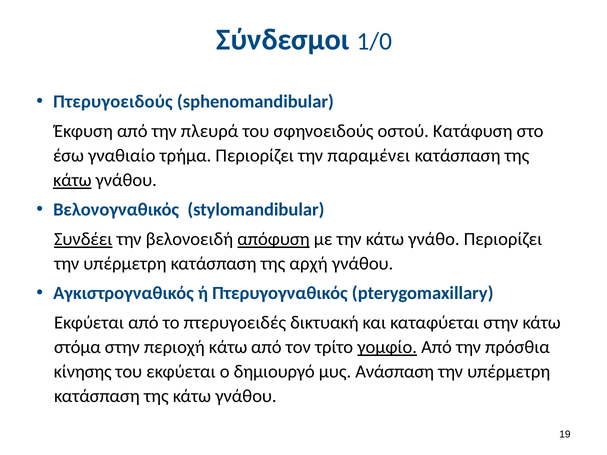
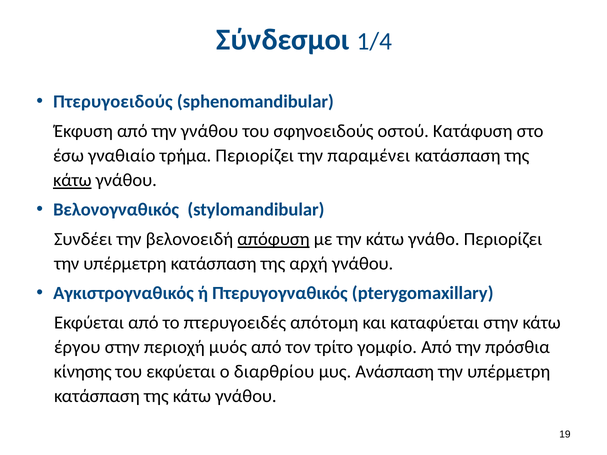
1/0: 1/0 -> 1/4 (374, 42)
την πλευρά: πλευρά -> γνάθου (210, 131)
Συνδέει underline: present -> none (83, 239)
δικτυακή: δικτυακή -> απότομη (324, 323)
στόμα: στόμα -> έργου (77, 347)
περιοχή κάτω: κάτω -> μυός (228, 347)
γομφίο underline: present -> none (387, 347)
δημιουργό: δημιουργό -> διαρθρίου (274, 372)
